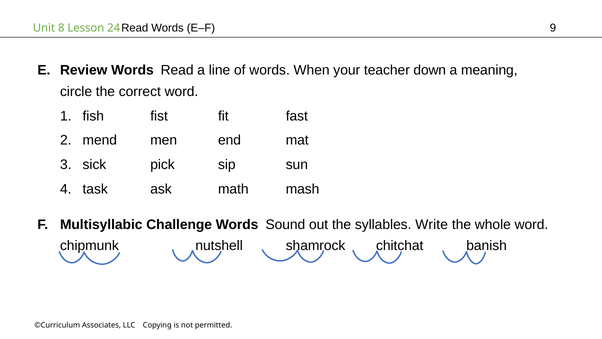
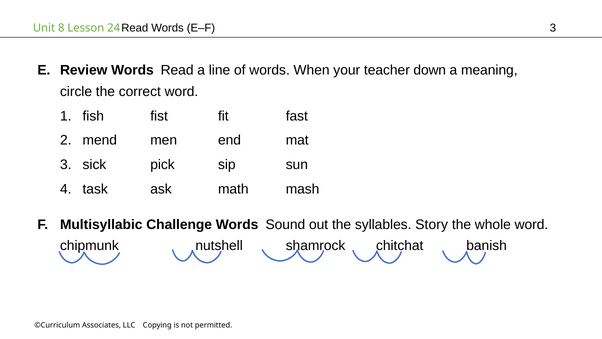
9: 9 -> 3 (553, 28)
Write: Write -> Story (432, 224)
